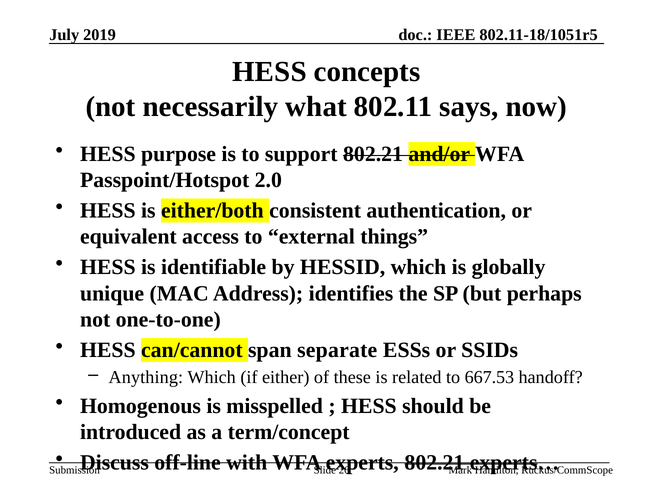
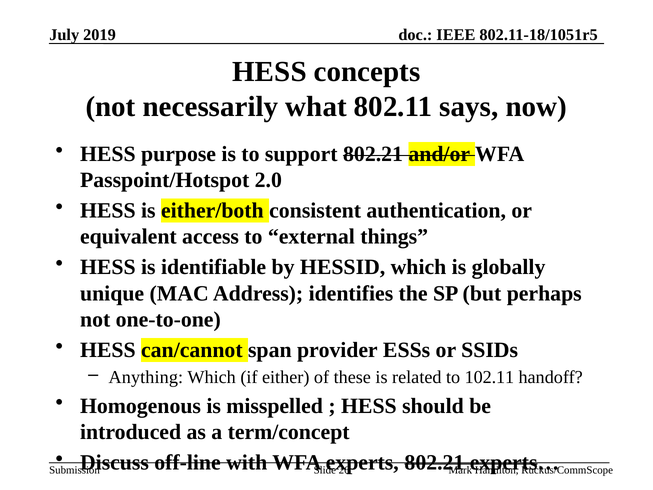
separate: separate -> provider (337, 350)
667.53: 667.53 -> 102.11 (489, 377)
